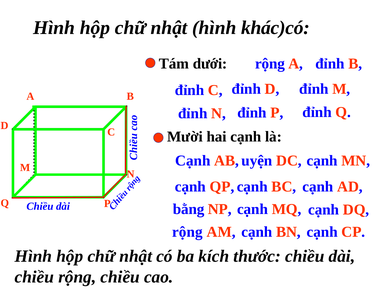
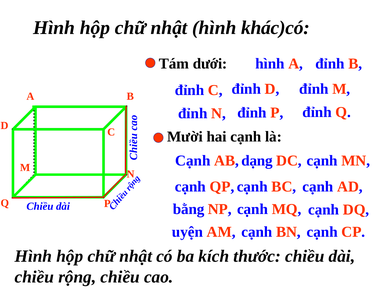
rộng: rộng -> hình (270, 64)
uyện: uyện -> dạng (257, 161)
rộng: rộng -> uyện (187, 232)
